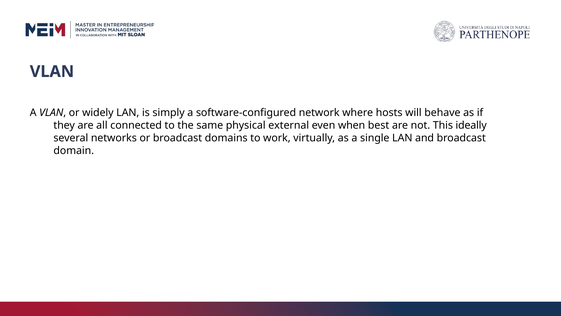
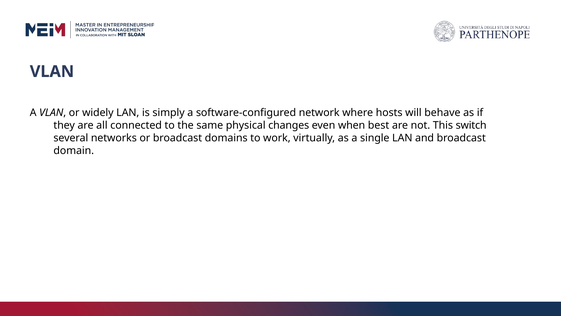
external: external -> changes (289, 125)
ideally: ideally -> switch (471, 125)
